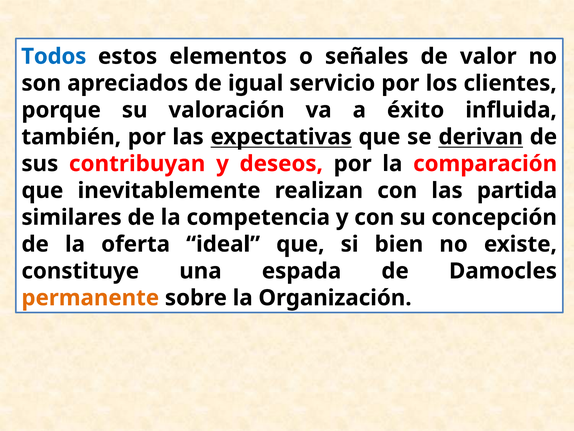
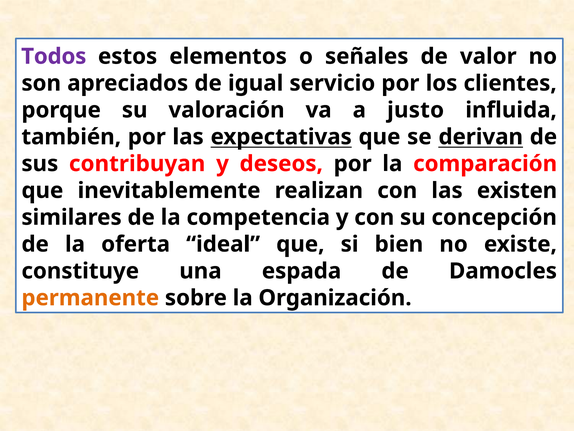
Todos colour: blue -> purple (54, 56)
éxito: éxito -> justo (416, 110)
partida: partida -> existen (517, 190)
